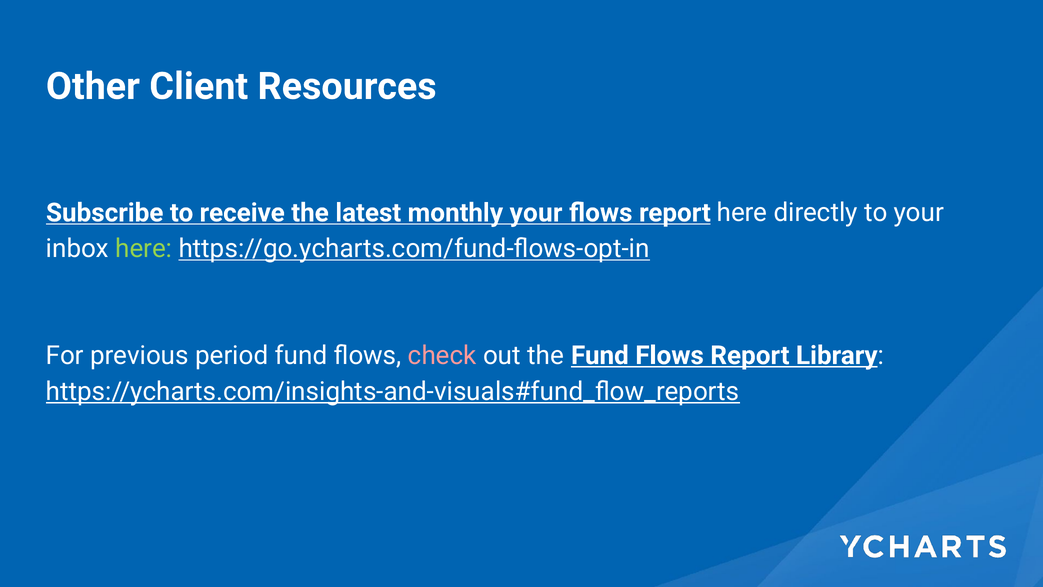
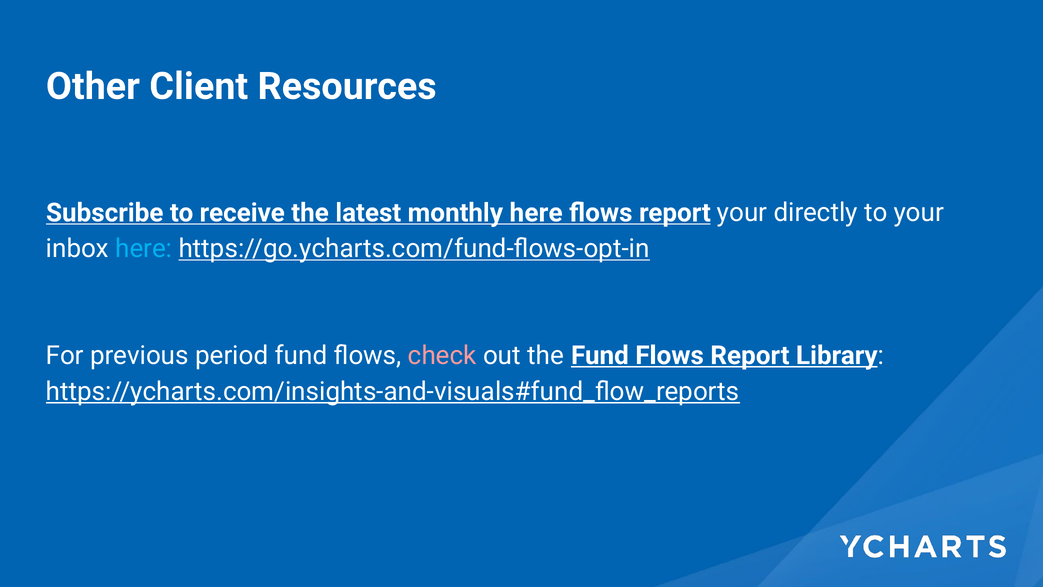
monthly your: your -> here (536, 213)
report here: here -> your (742, 213)
here colour: light green -> light blue (144, 249)
